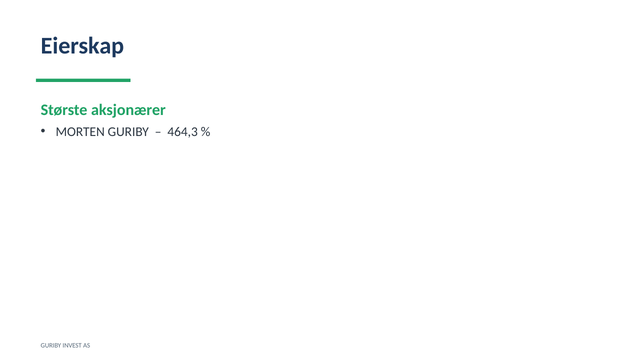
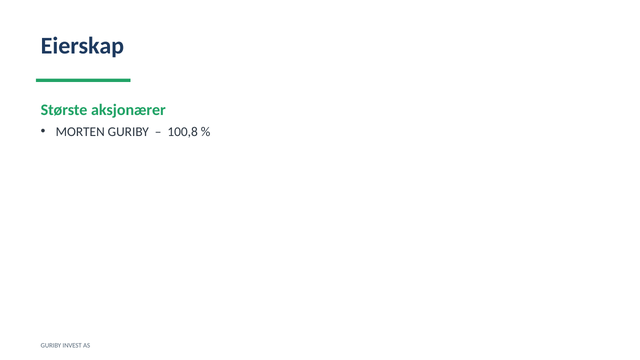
464,3: 464,3 -> 100,8 (183, 132)
